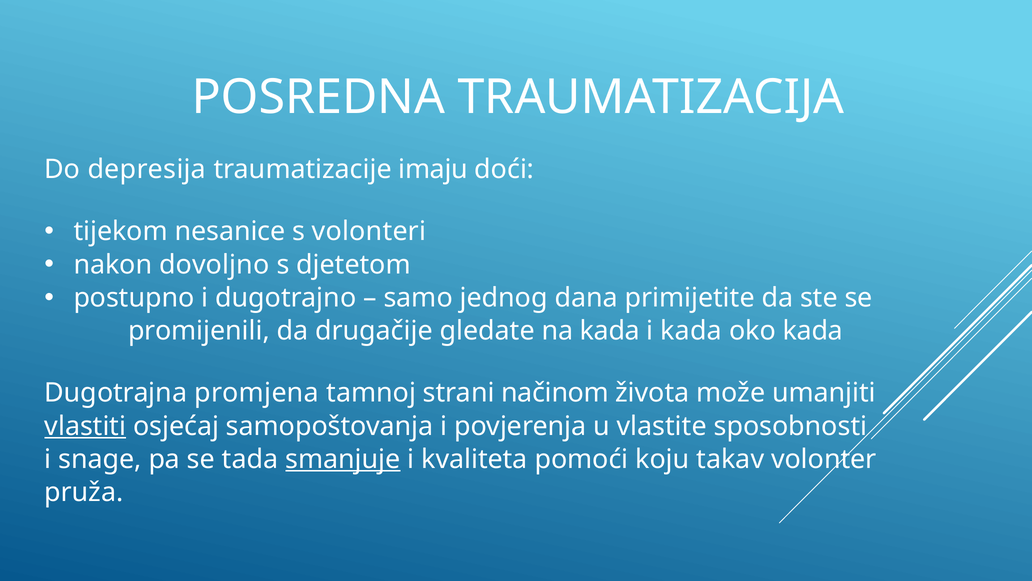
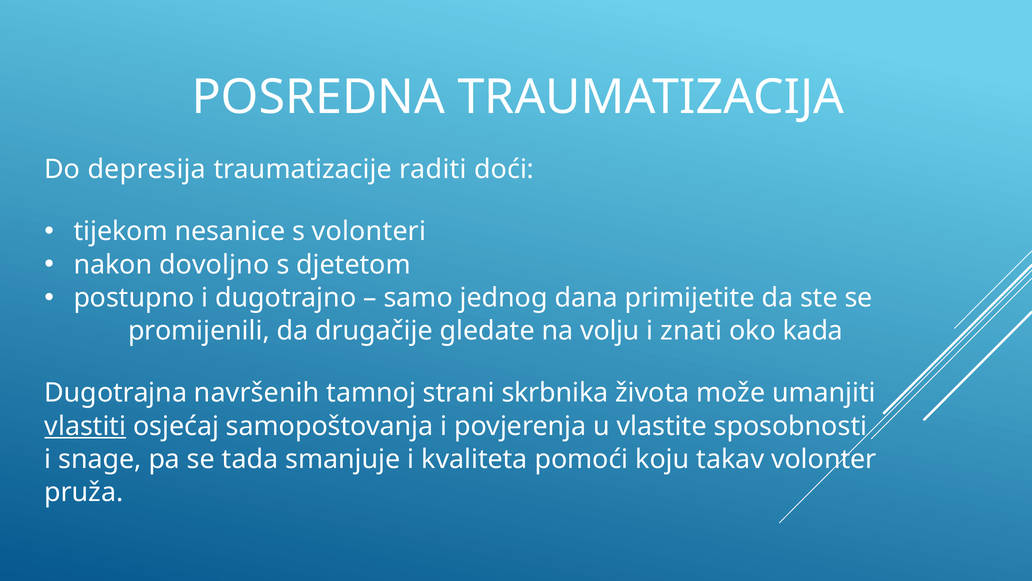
imaju: imaju -> raditi (433, 169)
na kada: kada -> volju (610, 331)
i kada: kada -> znati (691, 331)
promjena: promjena -> navršenih (257, 393)
načinom: načinom -> skrbnika (555, 393)
smanjuje underline: present -> none (343, 459)
